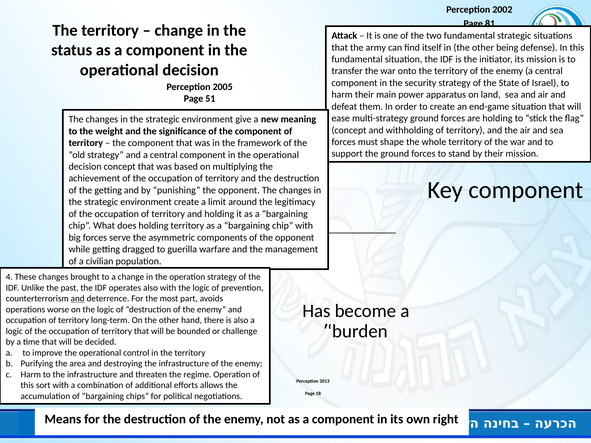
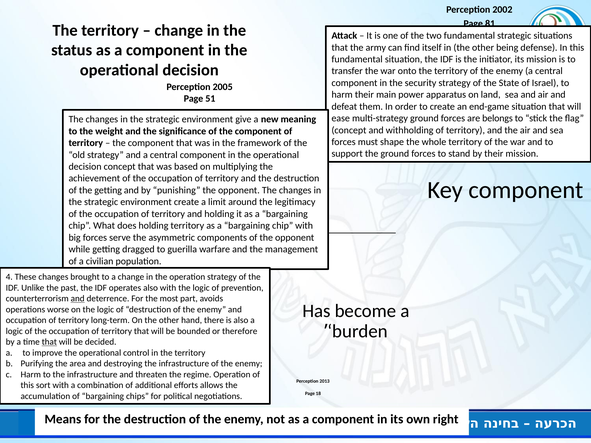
are holding: holding -> belongs (497, 118)
challenge: challenge -> therefore (240, 331)
that underline: none -> present (49, 342)
